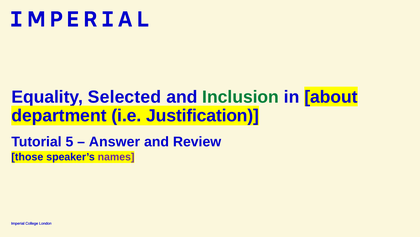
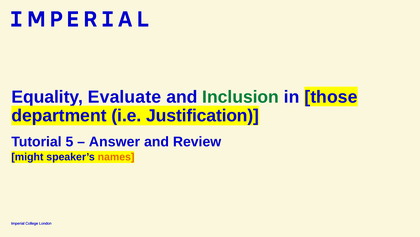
Selected: Selected -> Evaluate (125, 97)
about: about -> those (331, 97)
those: those -> might (27, 157)
names colour: purple -> orange (116, 157)
